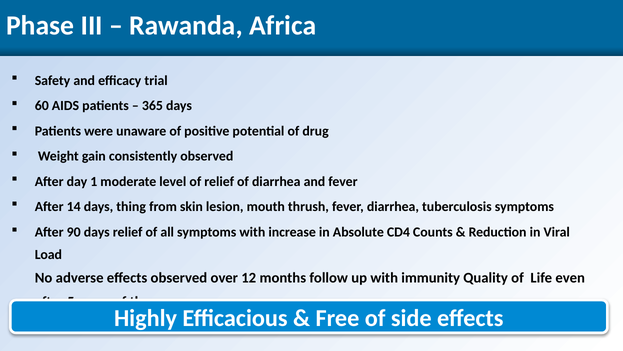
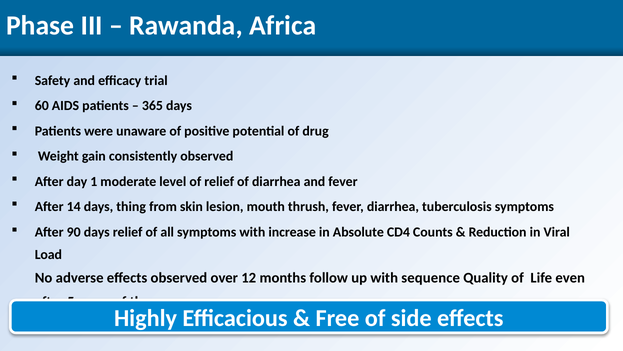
immunity: immunity -> sequence (431, 278)
